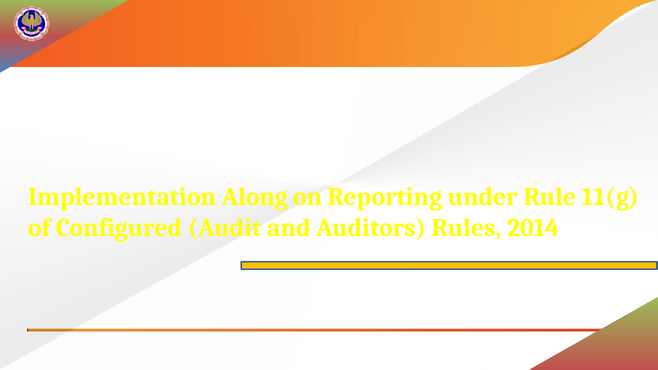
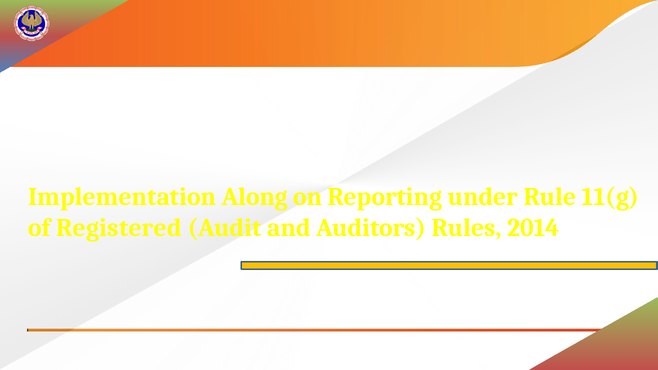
Configured: Configured -> Registered (119, 228)
